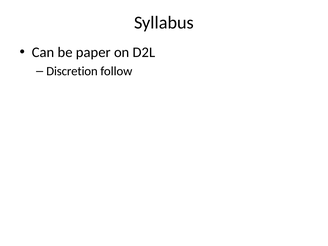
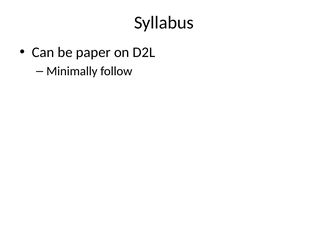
Discretion: Discretion -> Minimally (72, 71)
